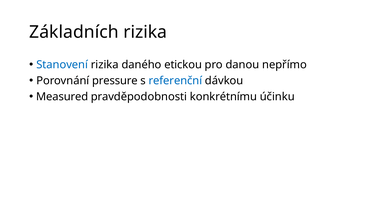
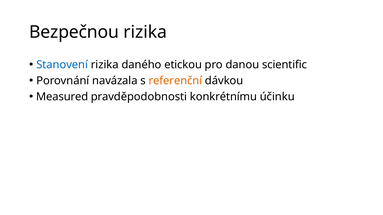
Základních: Základních -> Bezpečnou (74, 32)
nepřímo: nepřímo -> scientific (285, 65)
pressure: pressure -> navázala (115, 81)
referenční colour: blue -> orange (175, 81)
